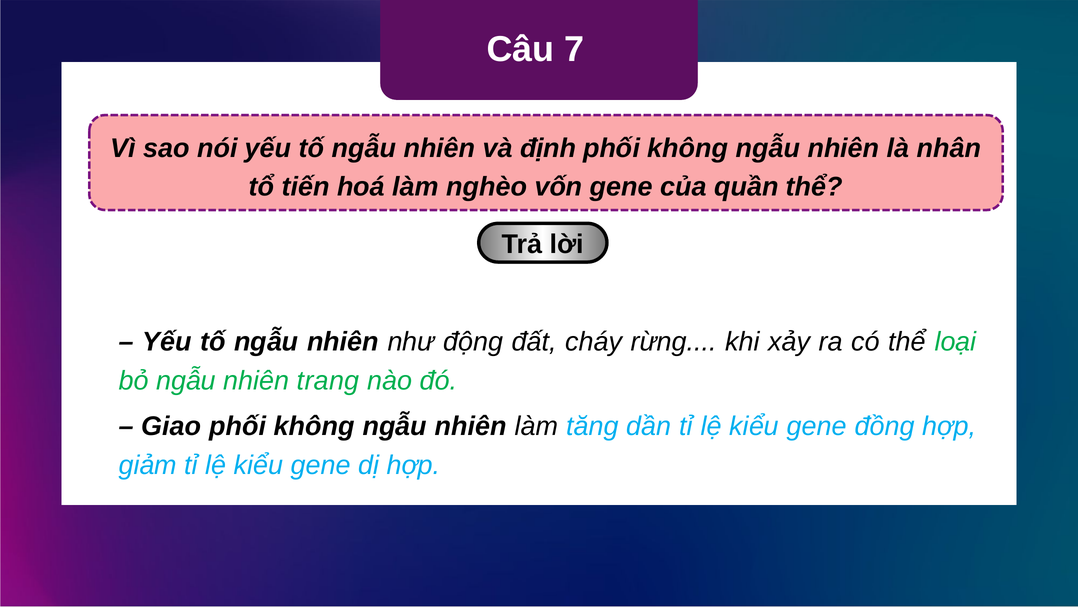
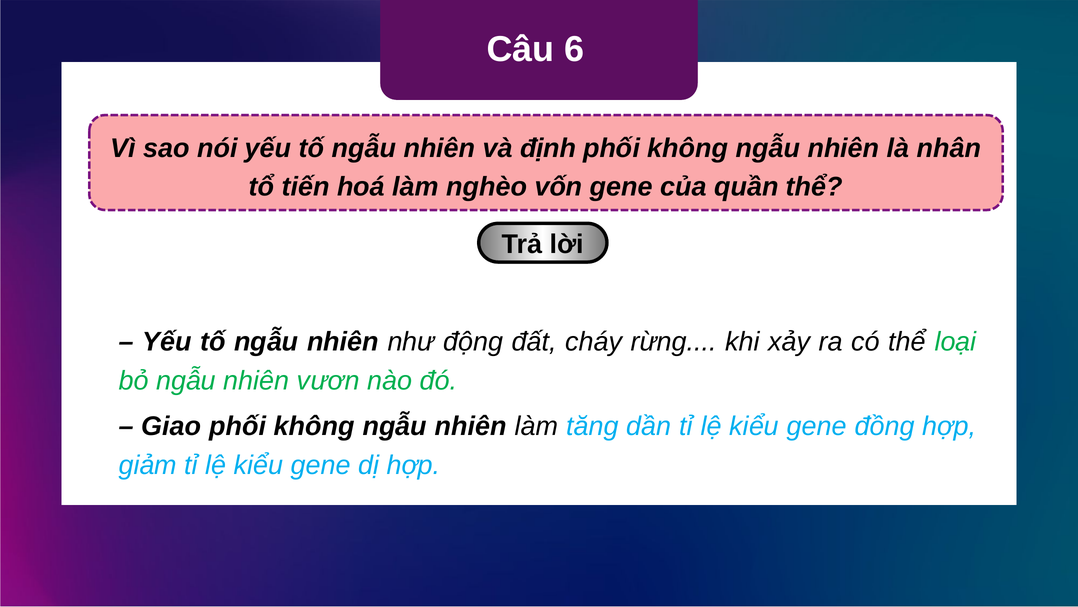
7: 7 -> 6 (574, 49)
trang: trang -> vươn (328, 380)
